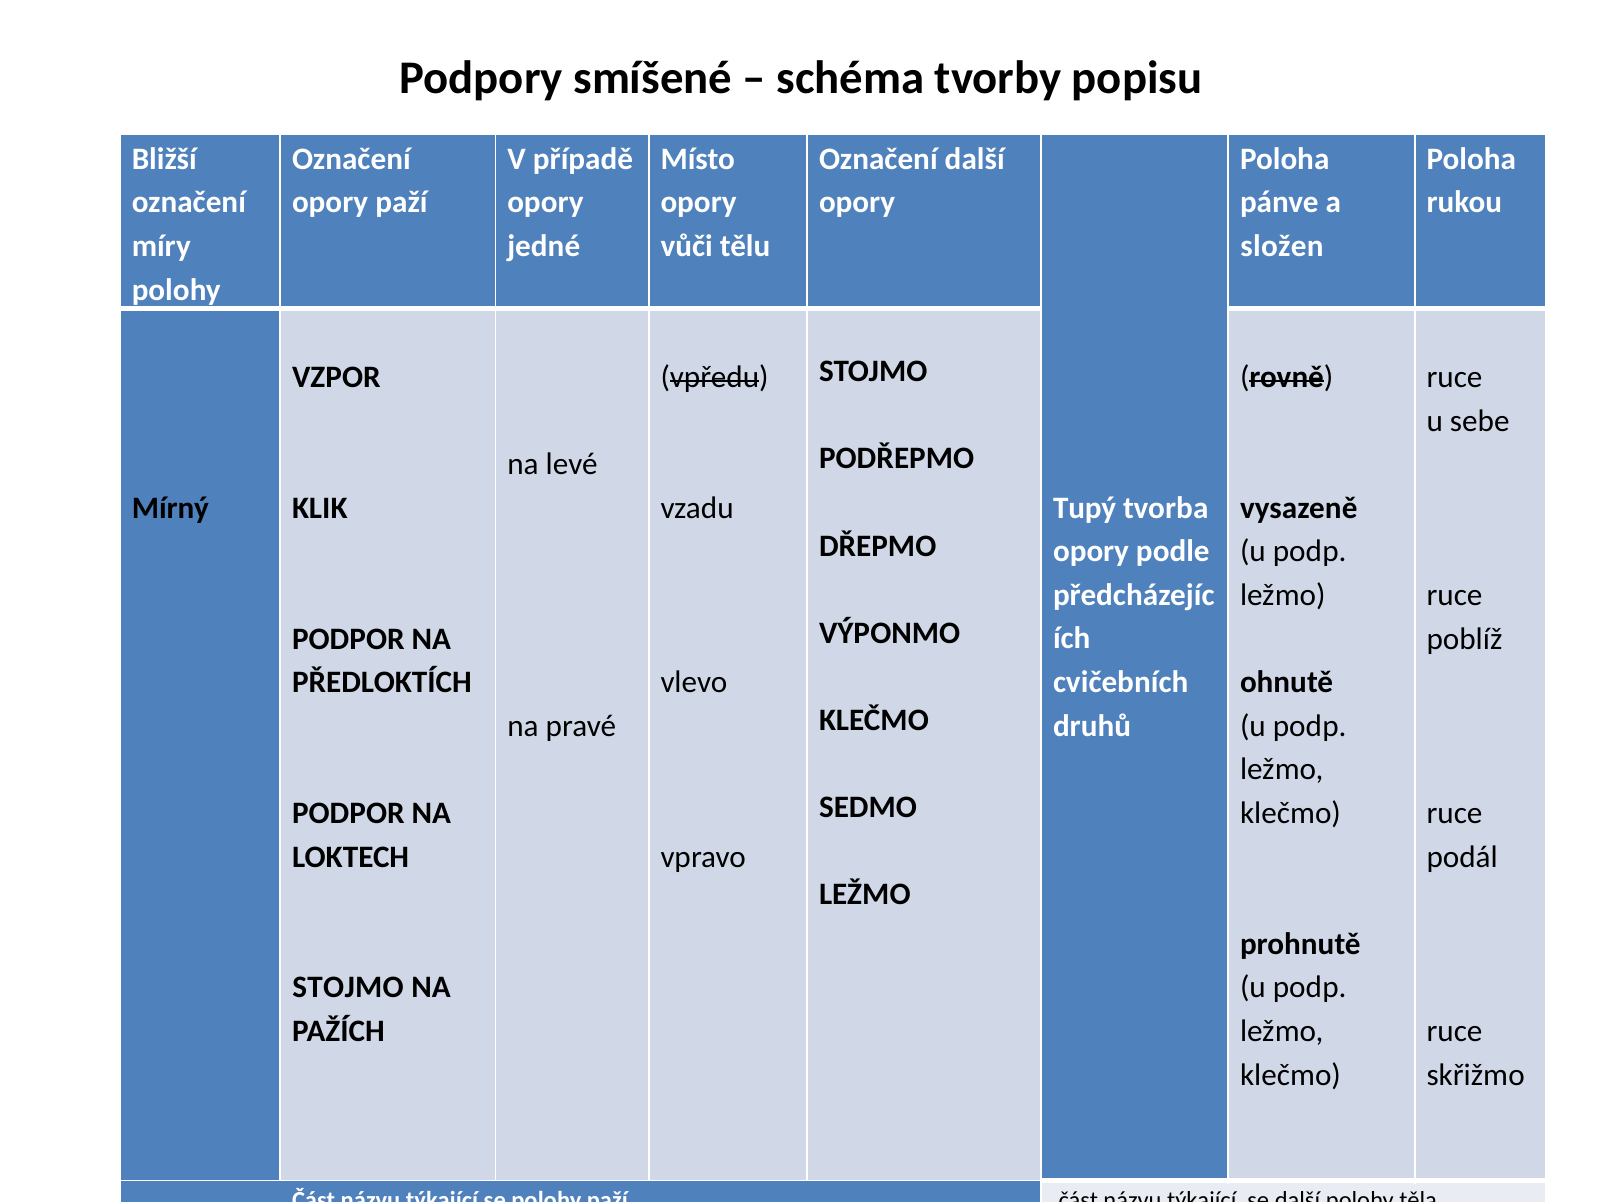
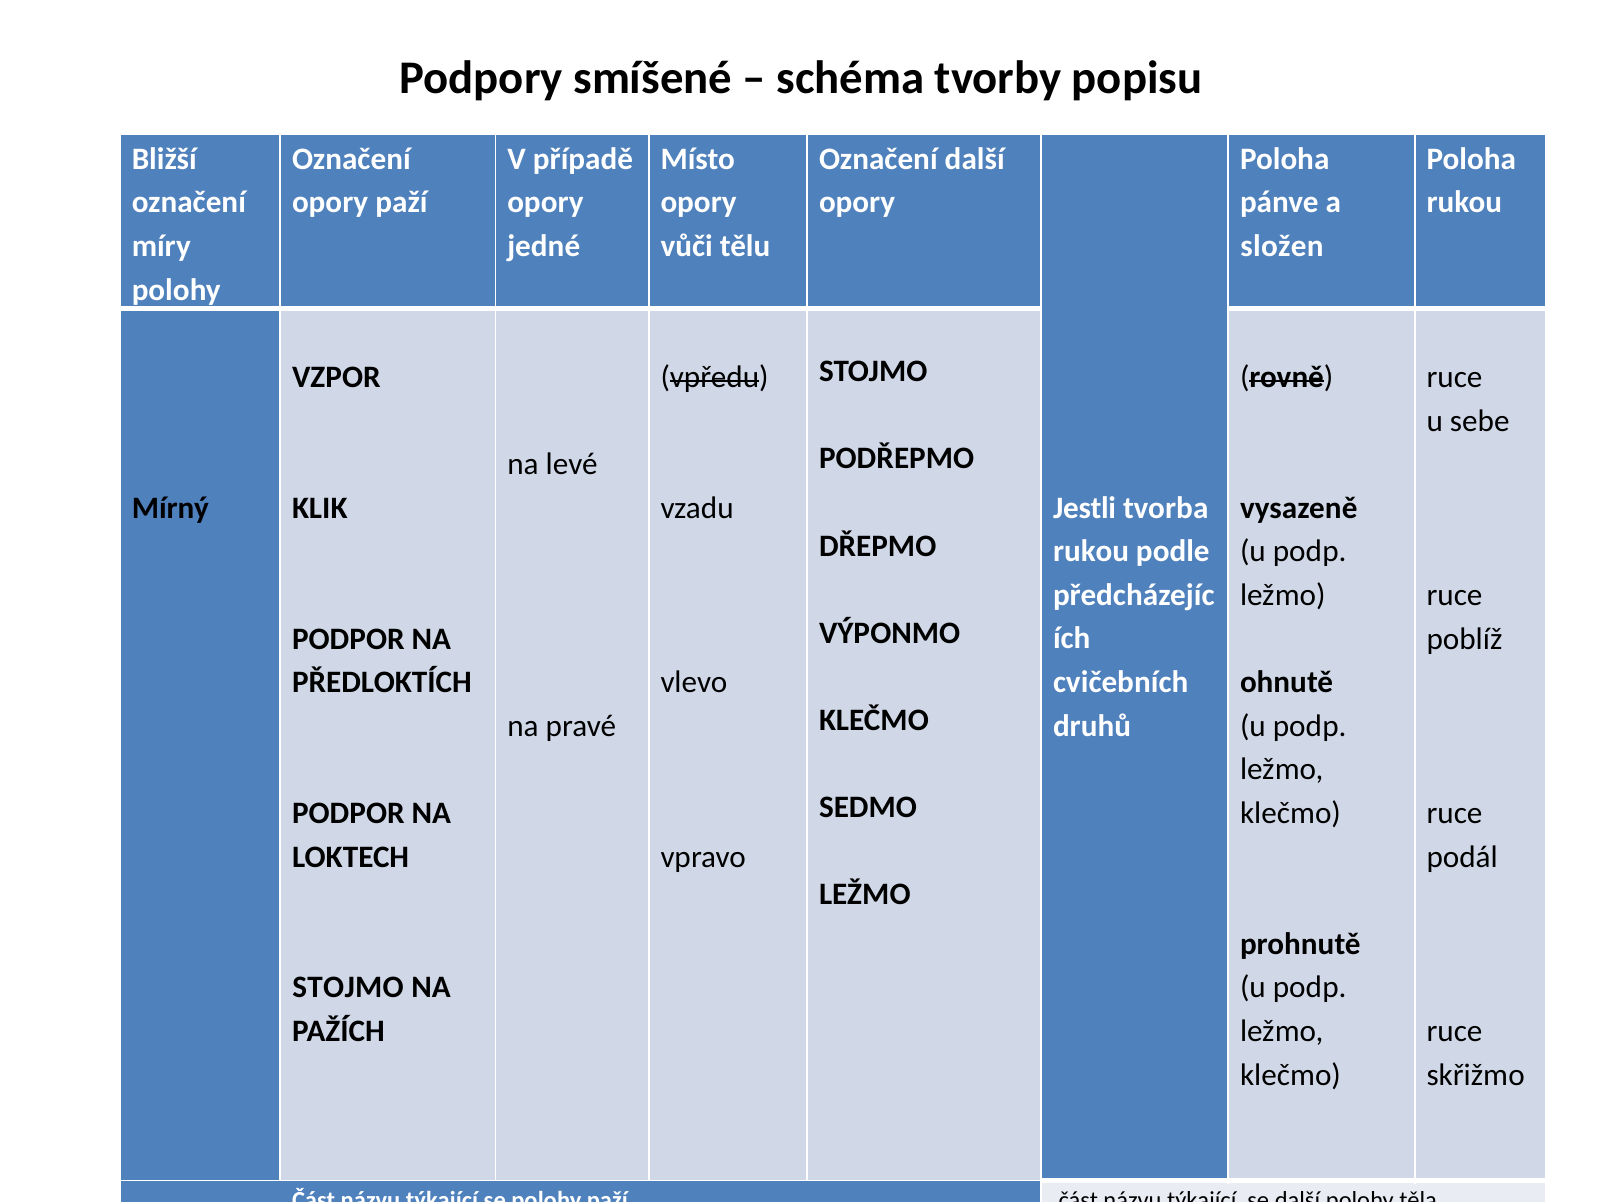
Tupý: Tupý -> Jestli (1085, 508)
opory: opory -> rukou (1091, 552)
